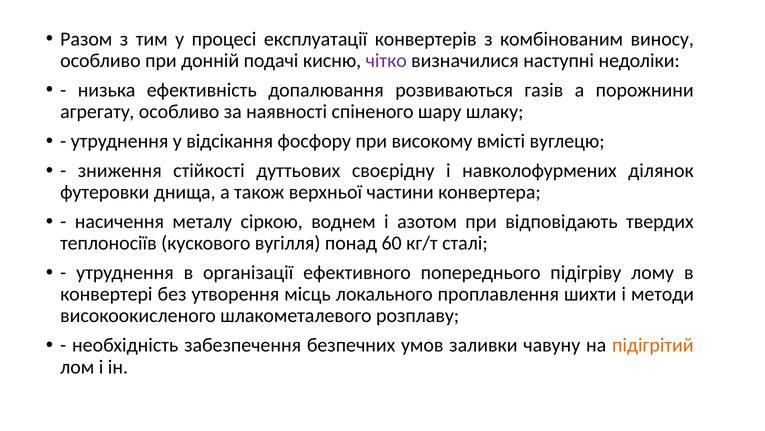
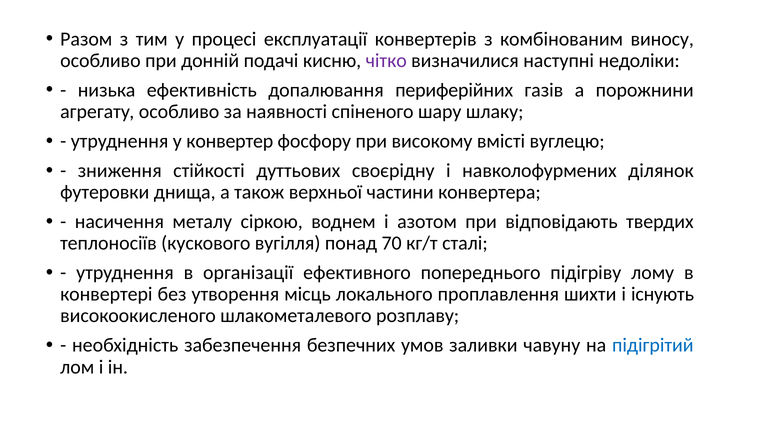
розвиваються: розвиваються -> периферійних (454, 90)
відсікання: відсікання -> конвертер (230, 141)
60: 60 -> 70 (392, 243)
методи: методи -> існують (663, 294)
підігрітий colour: orange -> blue (653, 345)
